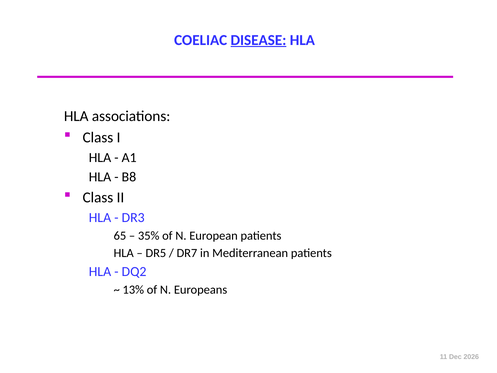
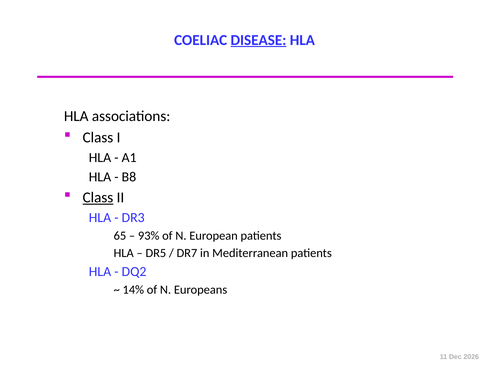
Class underline: none -> present (98, 197)
35%: 35% -> 93% (149, 236)
13%: 13% -> 14% (133, 290)
